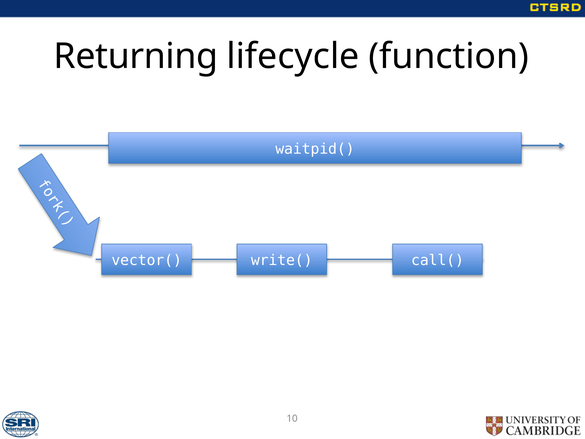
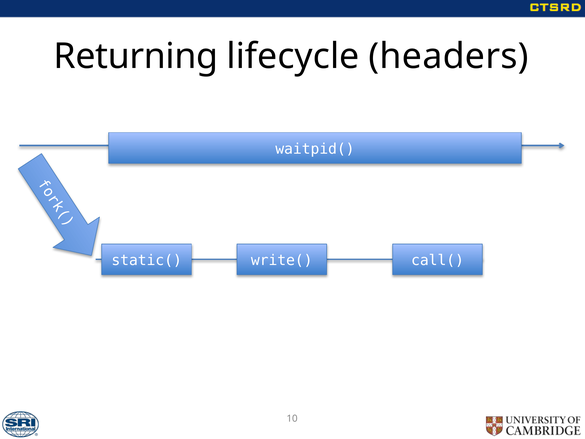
function: function -> headers (449, 56)
vector(: vector( -> static( (147, 260)
